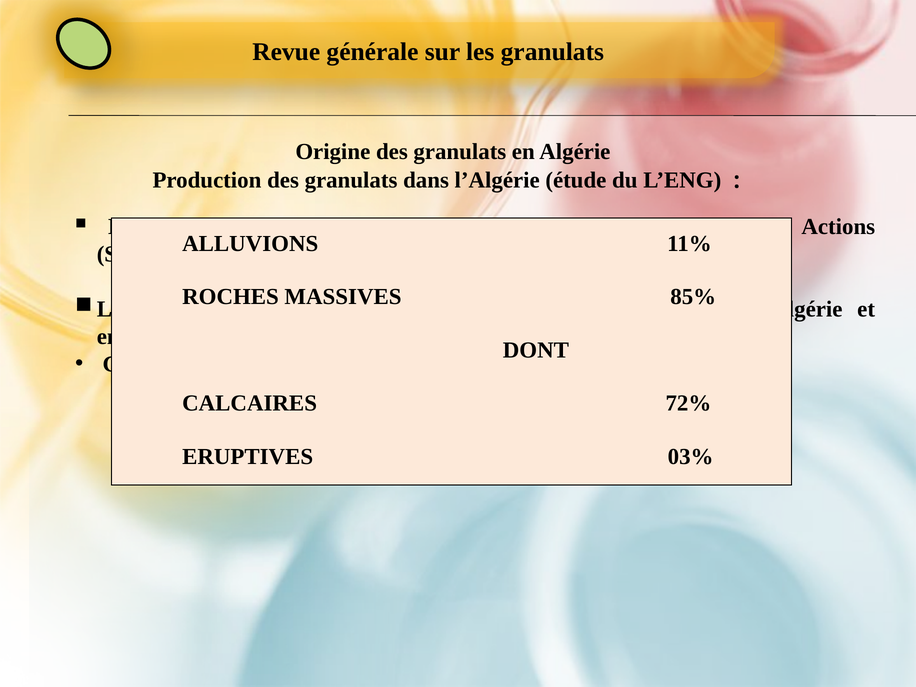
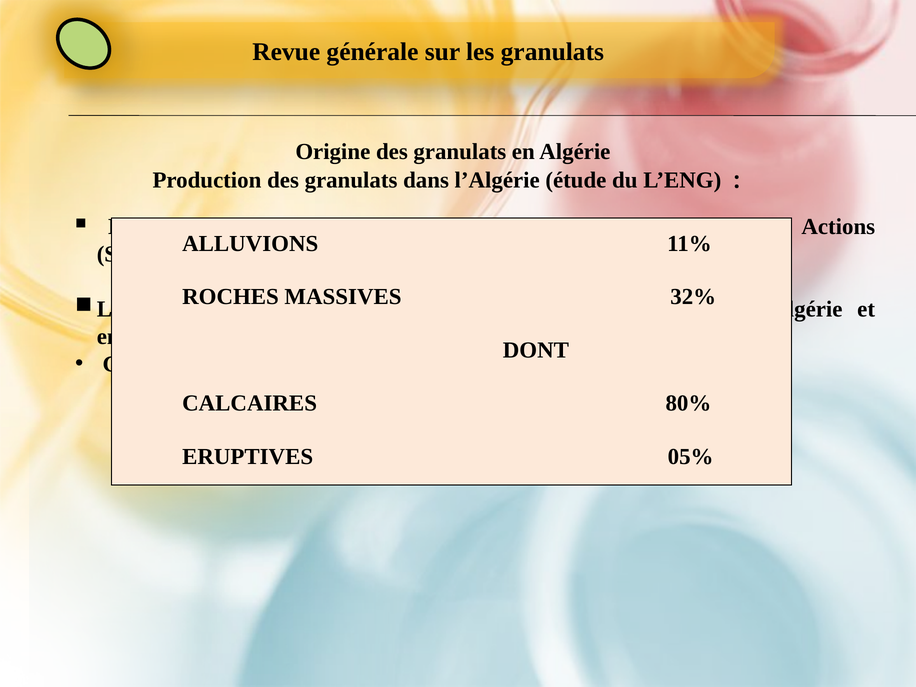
85%: 85% -> 32% (693, 297)
72%: 72% -> 80% (688, 403)
03%: 03% -> 05% (691, 457)
